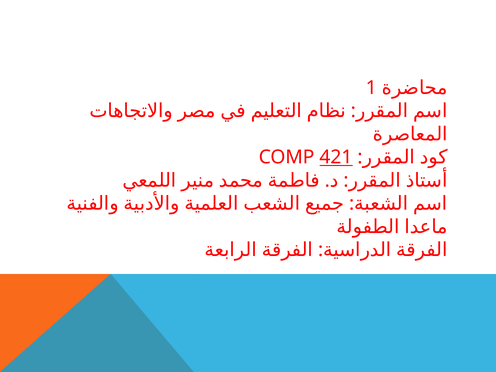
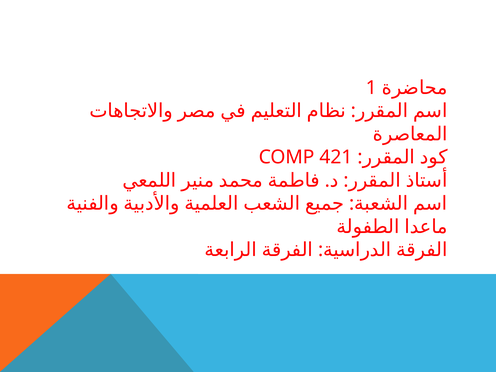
421 underline: present -> none (336, 157)
